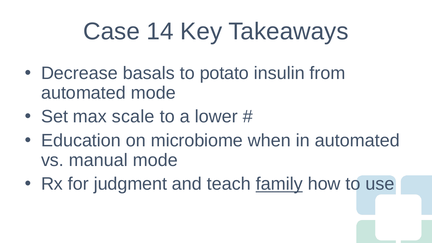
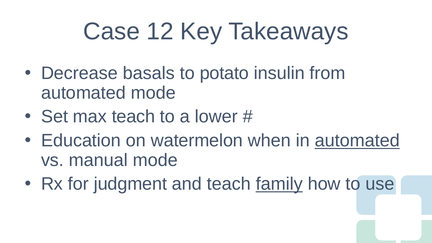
14: 14 -> 12 (160, 31)
max scale: scale -> teach (133, 117)
microbiome: microbiome -> watermelon (197, 141)
automated underline: none -> present (357, 141)
